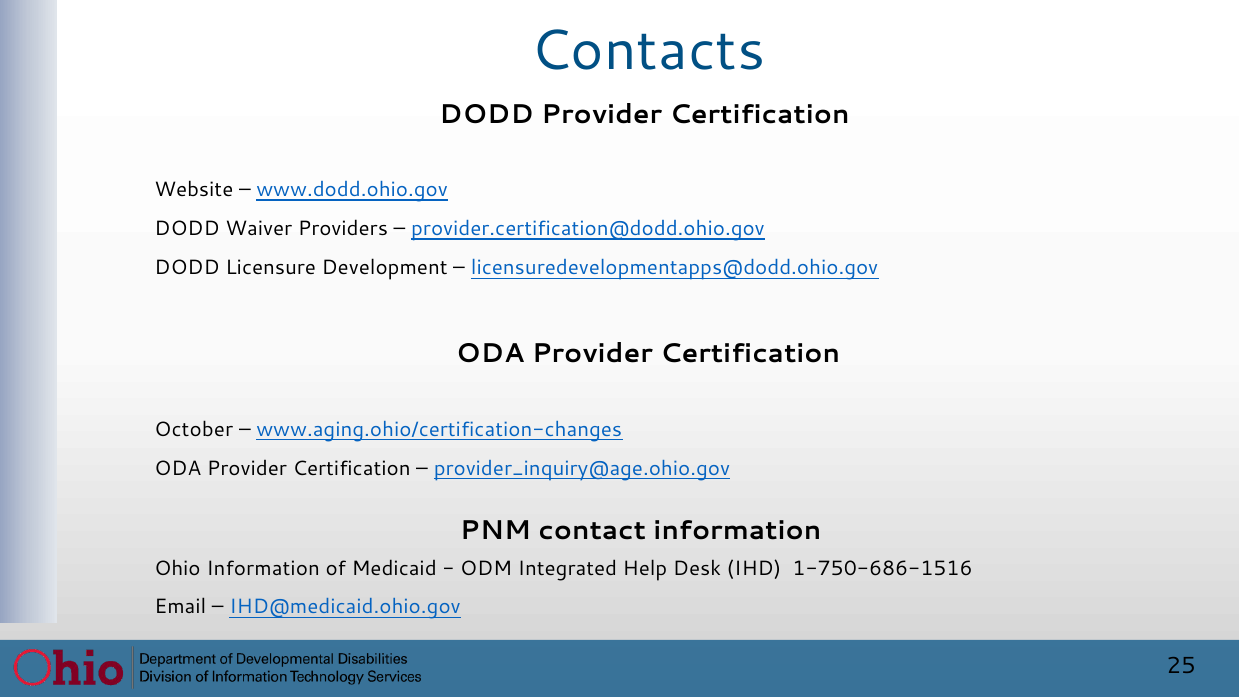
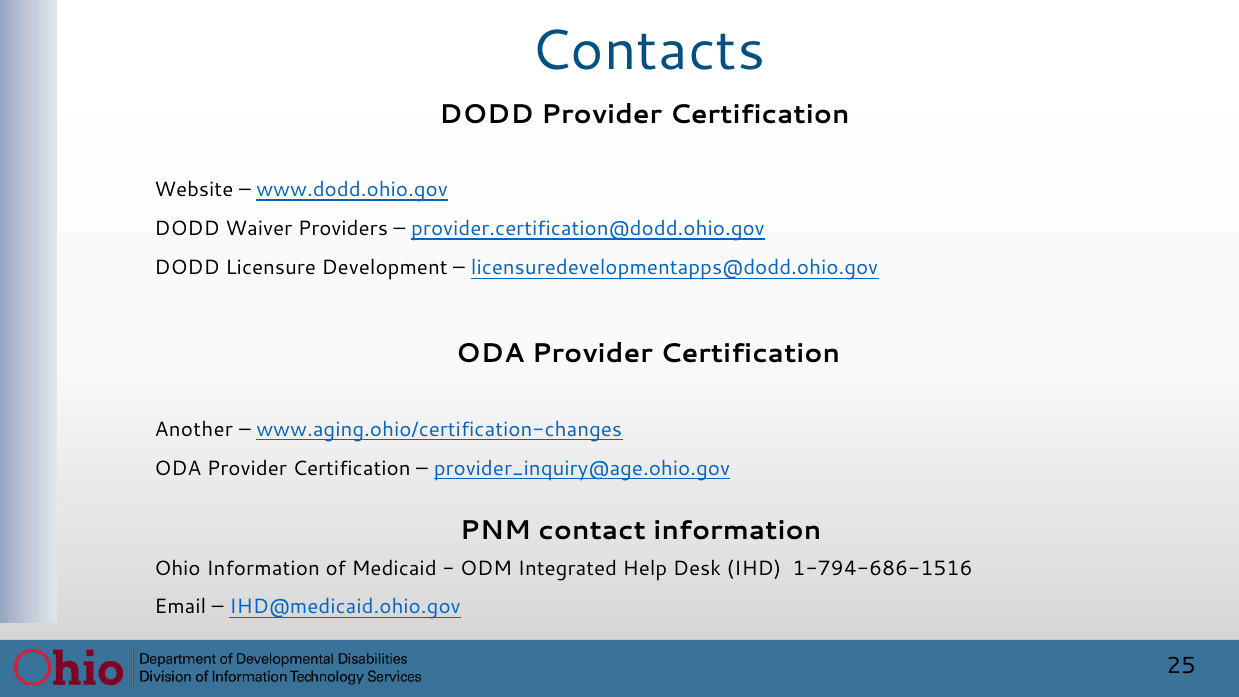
October: October -> Another (194, 429)
1-750-686-1516: 1-750-686-1516 -> 1-794-686-1516 (883, 569)
